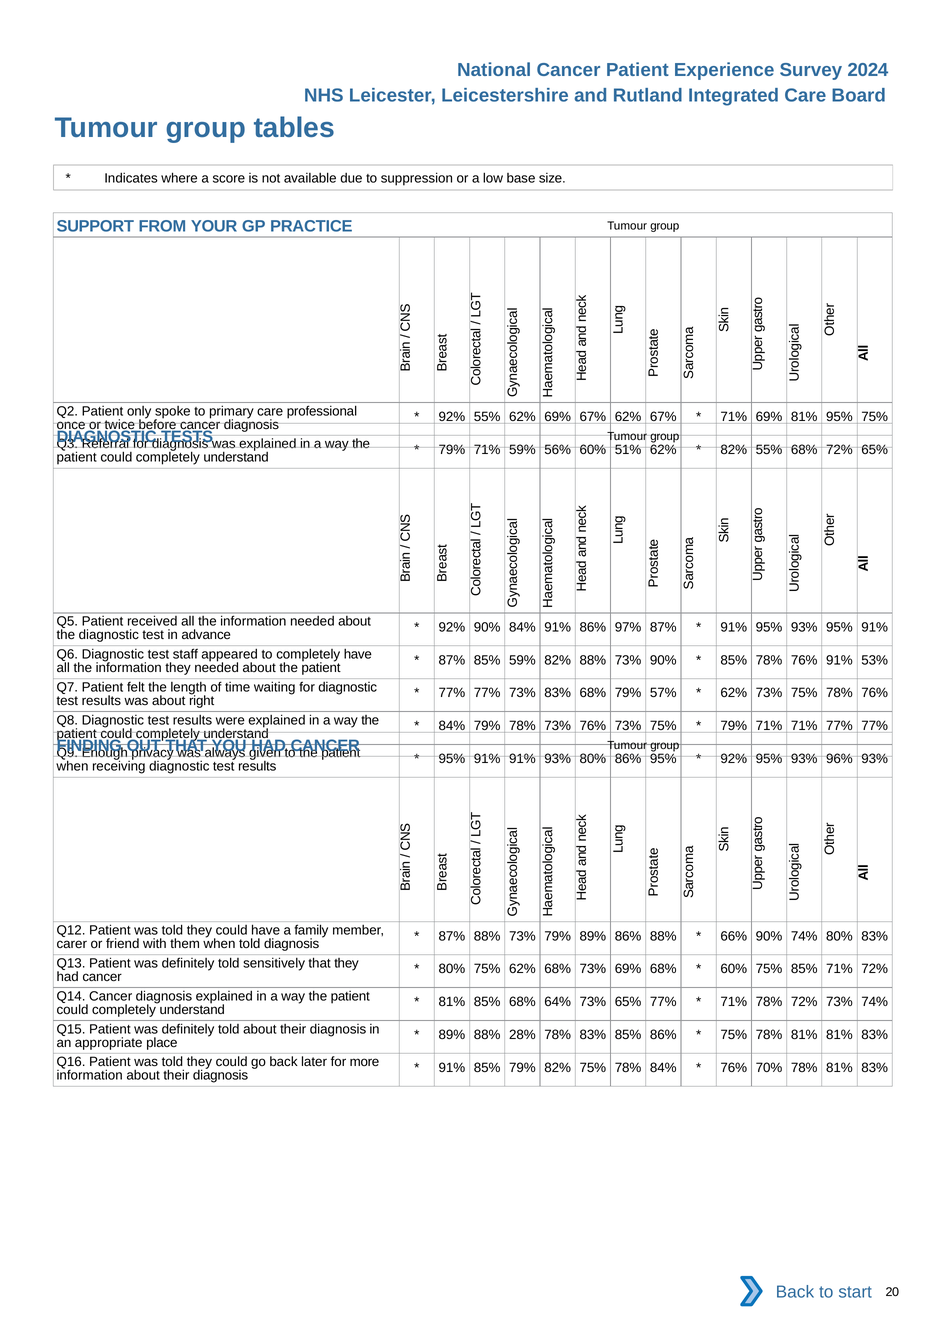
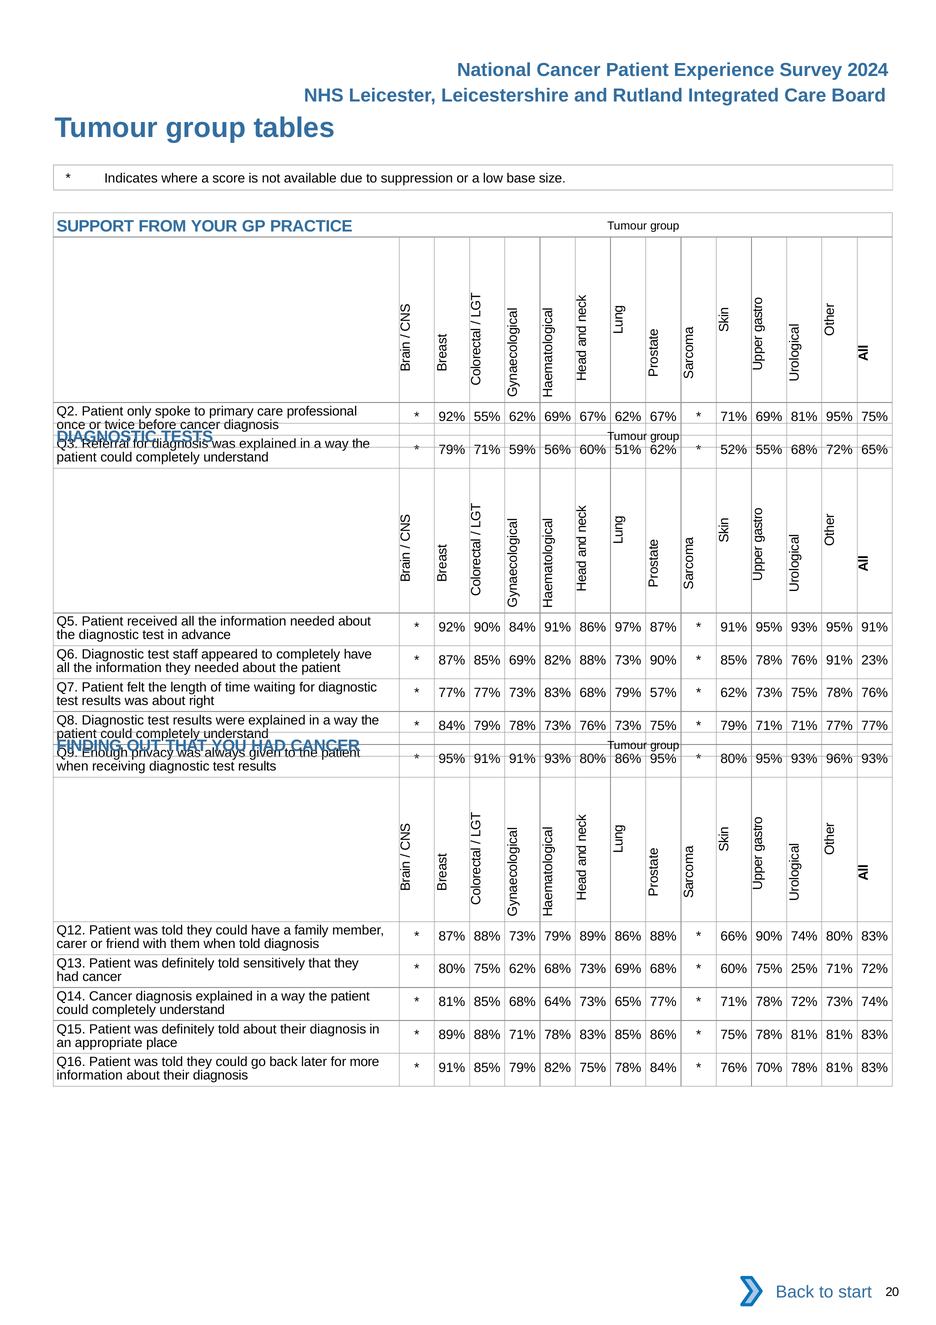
82%: 82% -> 52% (734, 450)
85% 59%: 59% -> 69% (522, 660)
53%: 53% -> 23% (875, 660)
92%: 92% -> 80% (734, 758)
75% 85%: 85% -> 25% (804, 969)
88% 28%: 28% -> 71% (522, 1034)
